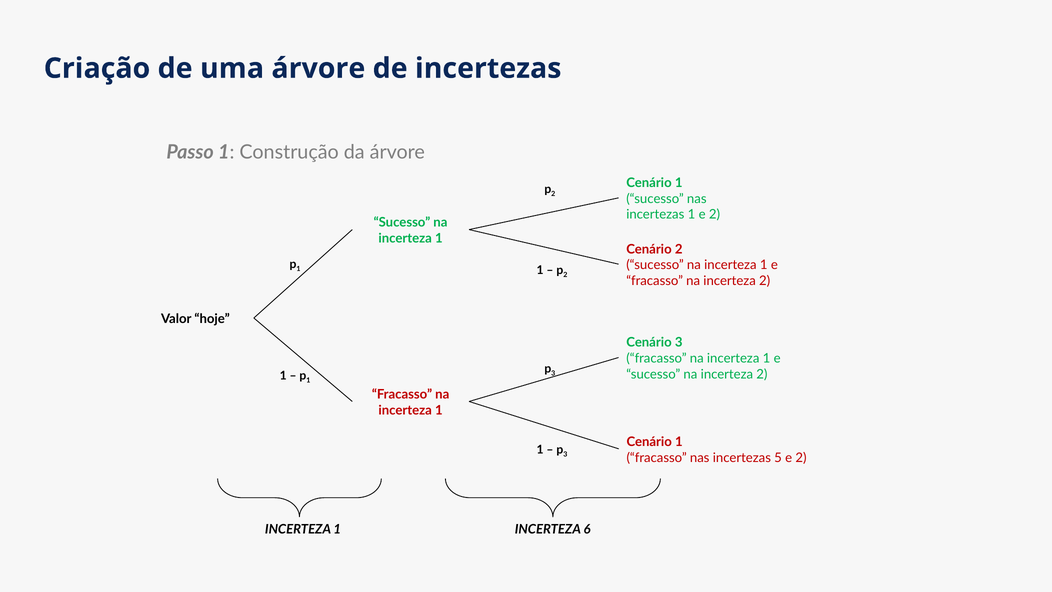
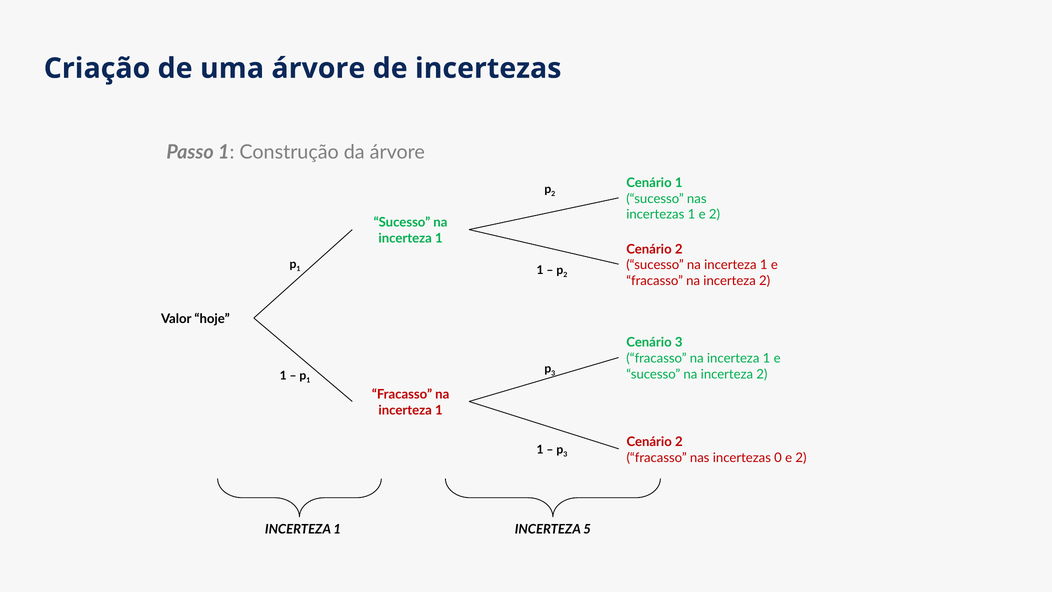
1: 1 -> 2 (679, 442)
5: 5 -> 0 (778, 457)
6: 6 -> 5 (587, 529)
